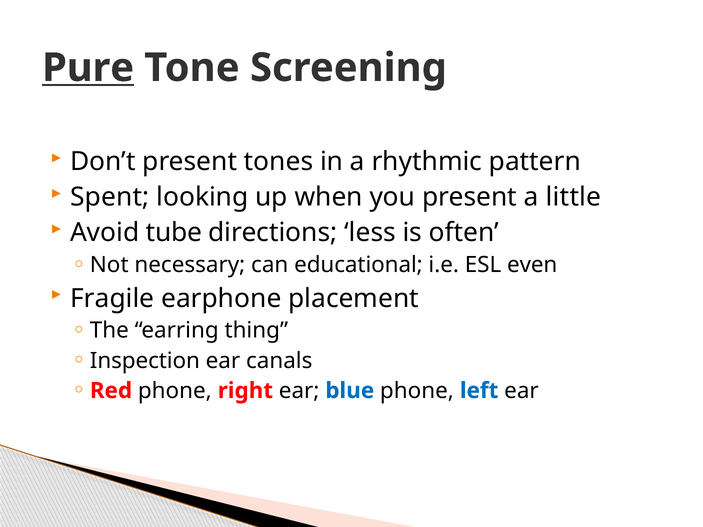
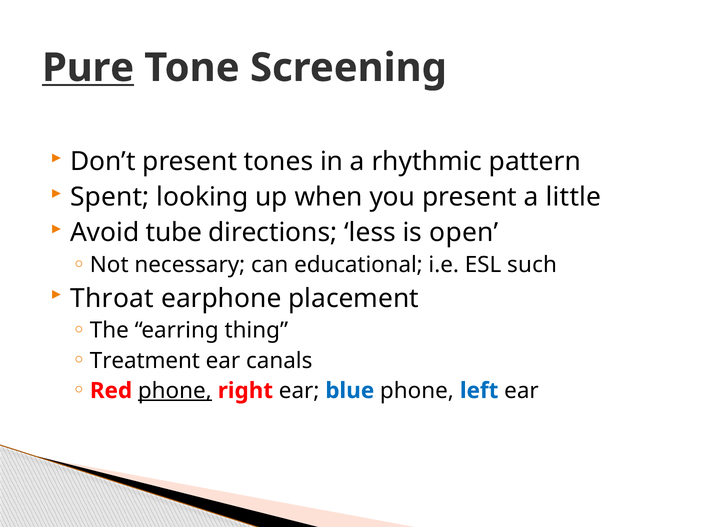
often: often -> open (464, 233)
even: even -> such (532, 265)
Fragile: Fragile -> Throat (112, 299)
Inspection: Inspection -> Treatment (145, 361)
phone underline: none -> present (175, 391)
